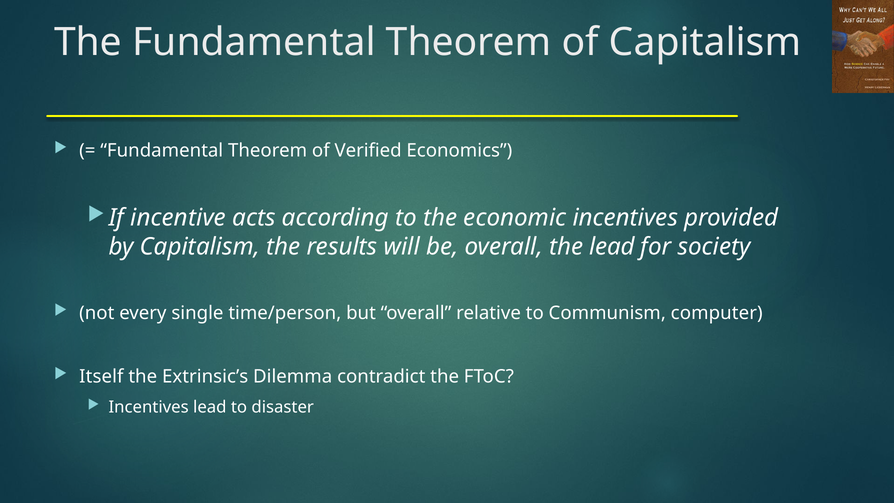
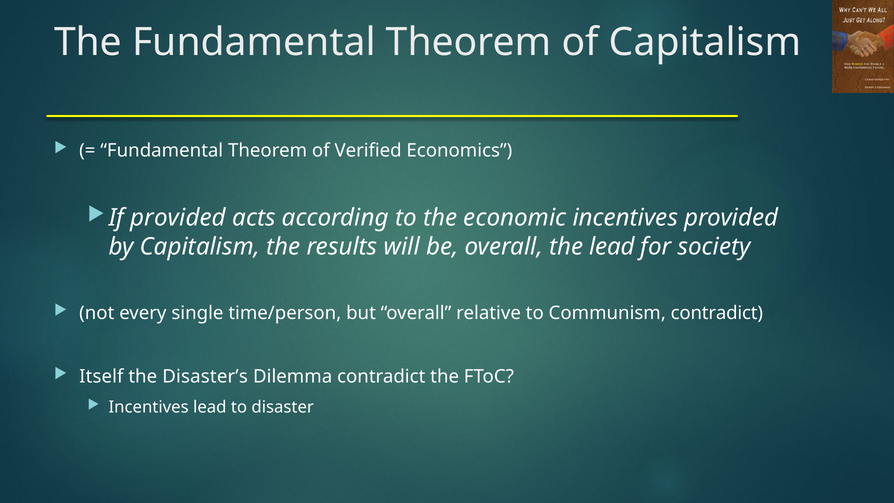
If incentive: incentive -> provided (178, 218)
Communism computer: computer -> contradict (717, 313)
Extrinsic’s: Extrinsic’s -> Disaster’s (205, 377)
